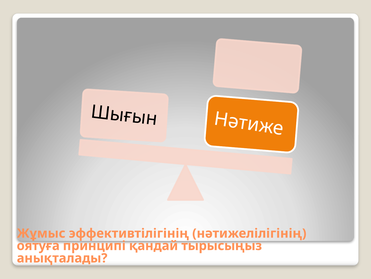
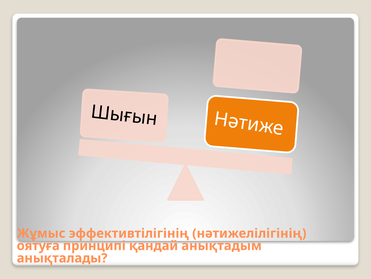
тырысыңыз: тырысыңыз -> анықтадым (222, 245)
